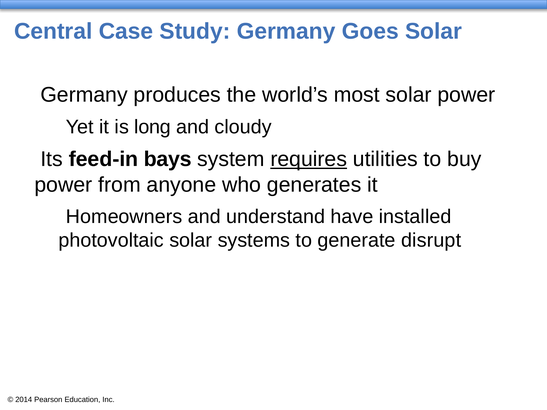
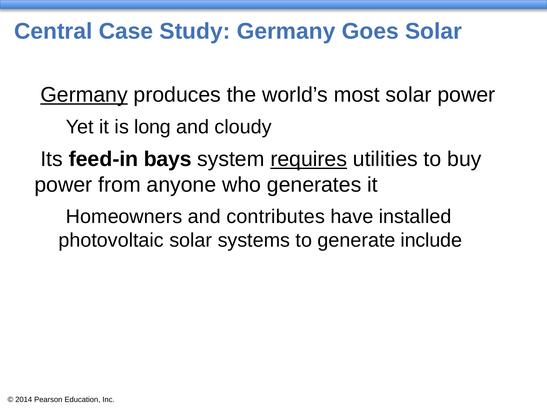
Germany underline: none -> present (84, 95)
understand: understand -> contributes (276, 217)
disrupt: disrupt -> include (431, 241)
